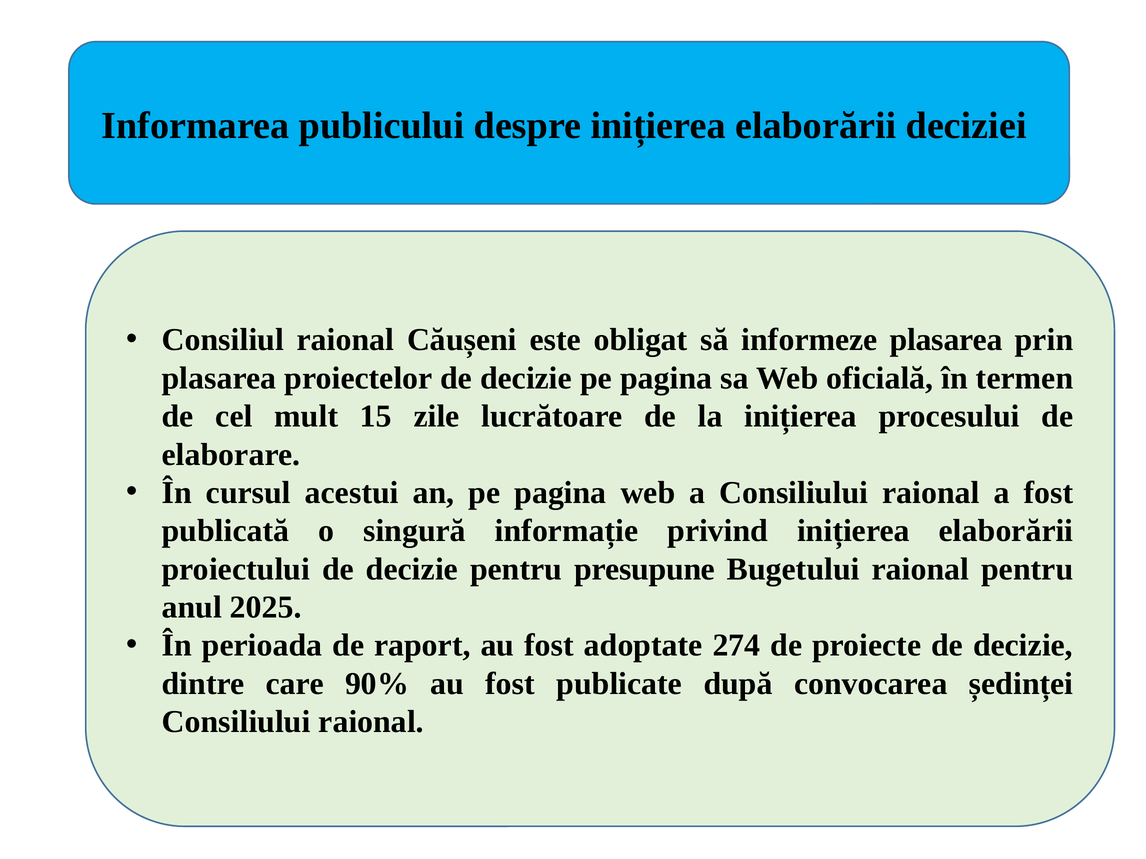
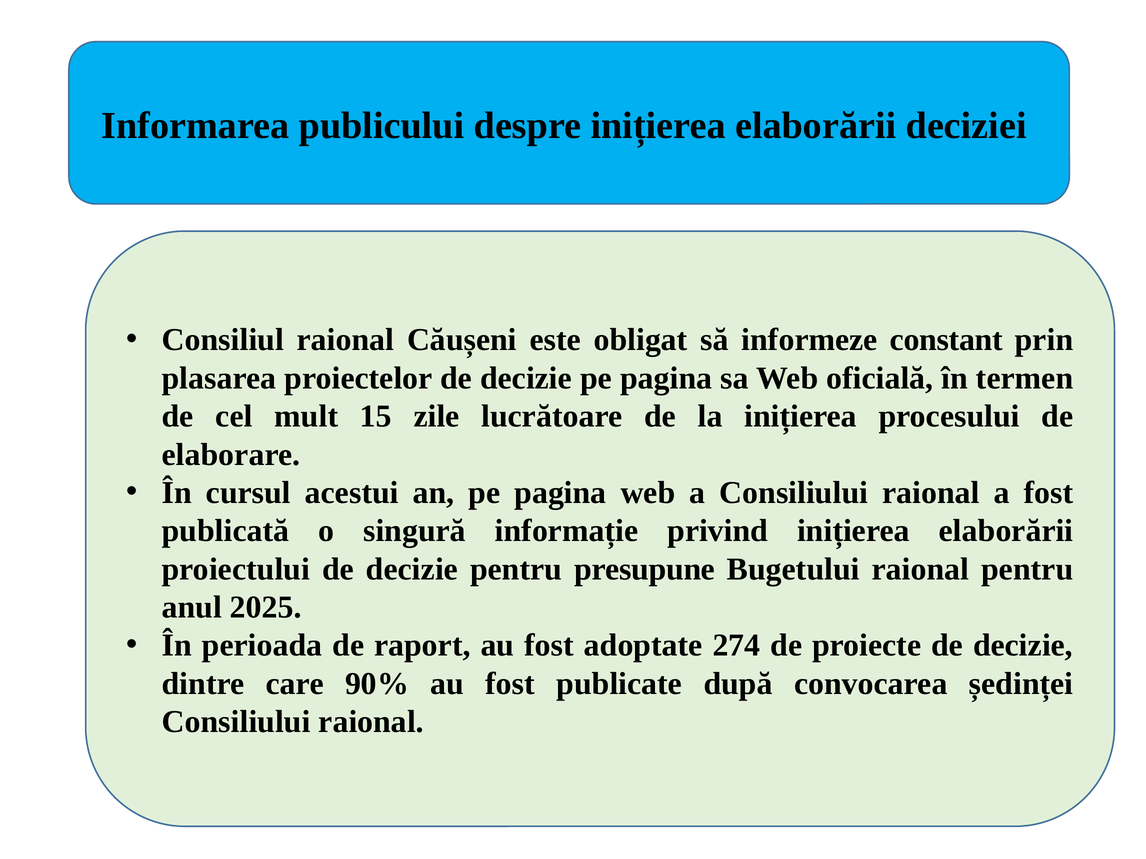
informeze plasarea: plasarea -> constant (946, 340)
